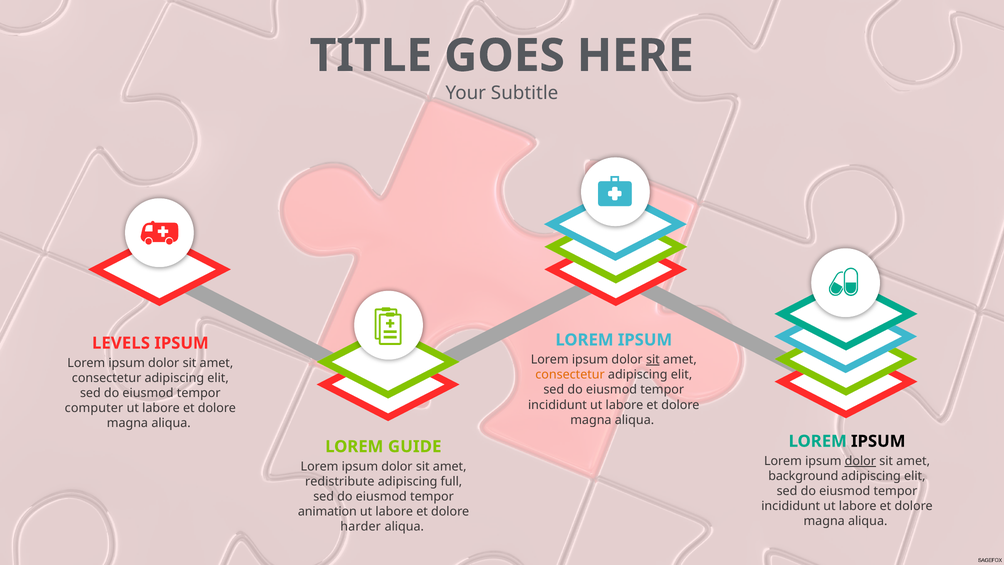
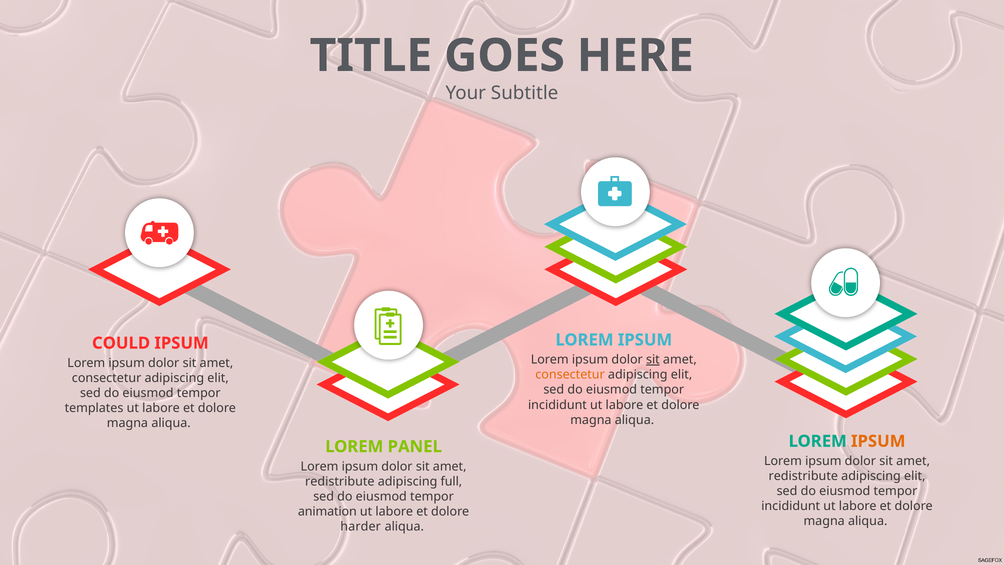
LEVELS: LEVELS -> COULD (121, 343)
computer: computer -> templates (94, 408)
IPSUM colour: black -> orange (878, 441)
GUIDE: GUIDE -> PANEL (415, 446)
dolor underline: present -> none (860, 461)
background: background -> redistribute (803, 476)
